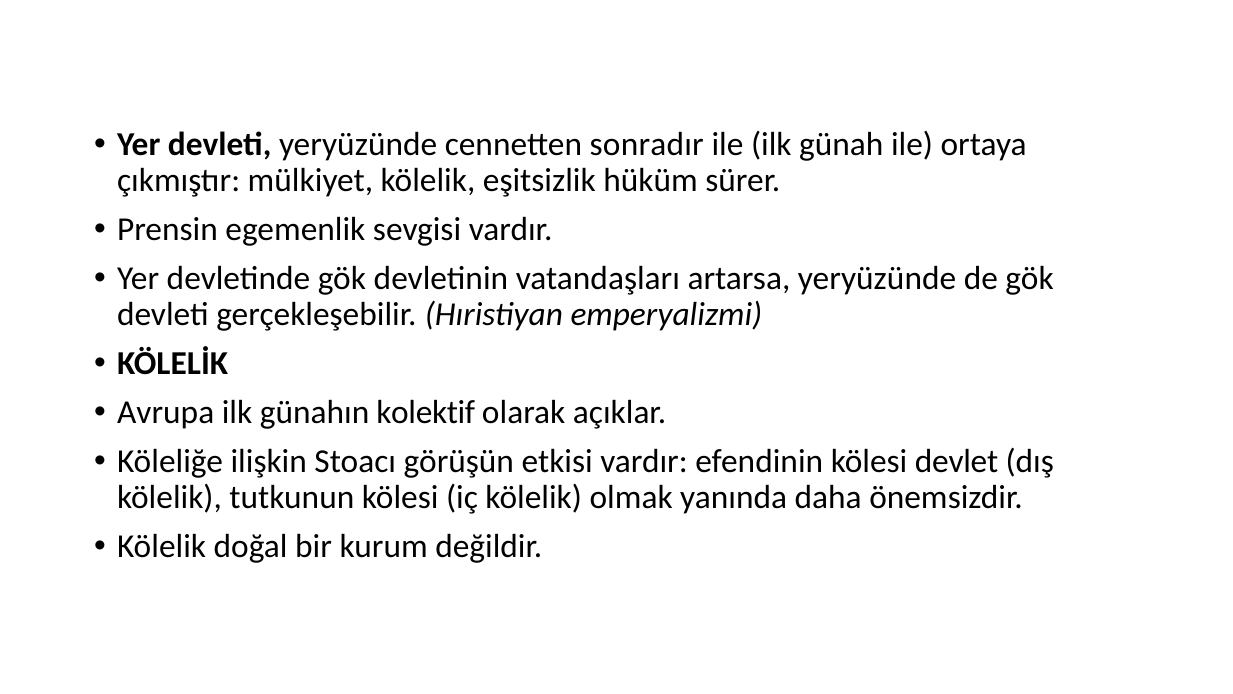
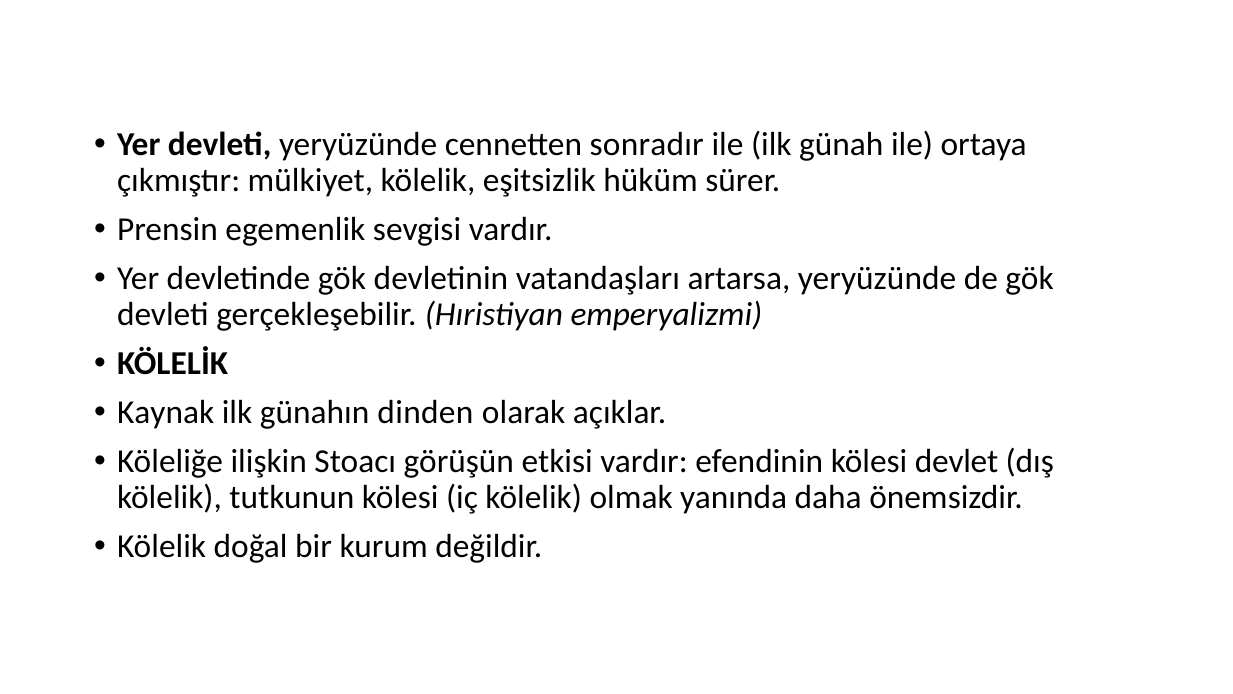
Avrupa: Avrupa -> Kaynak (166, 412)
kolektif: kolektif -> dinden (425, 412)
